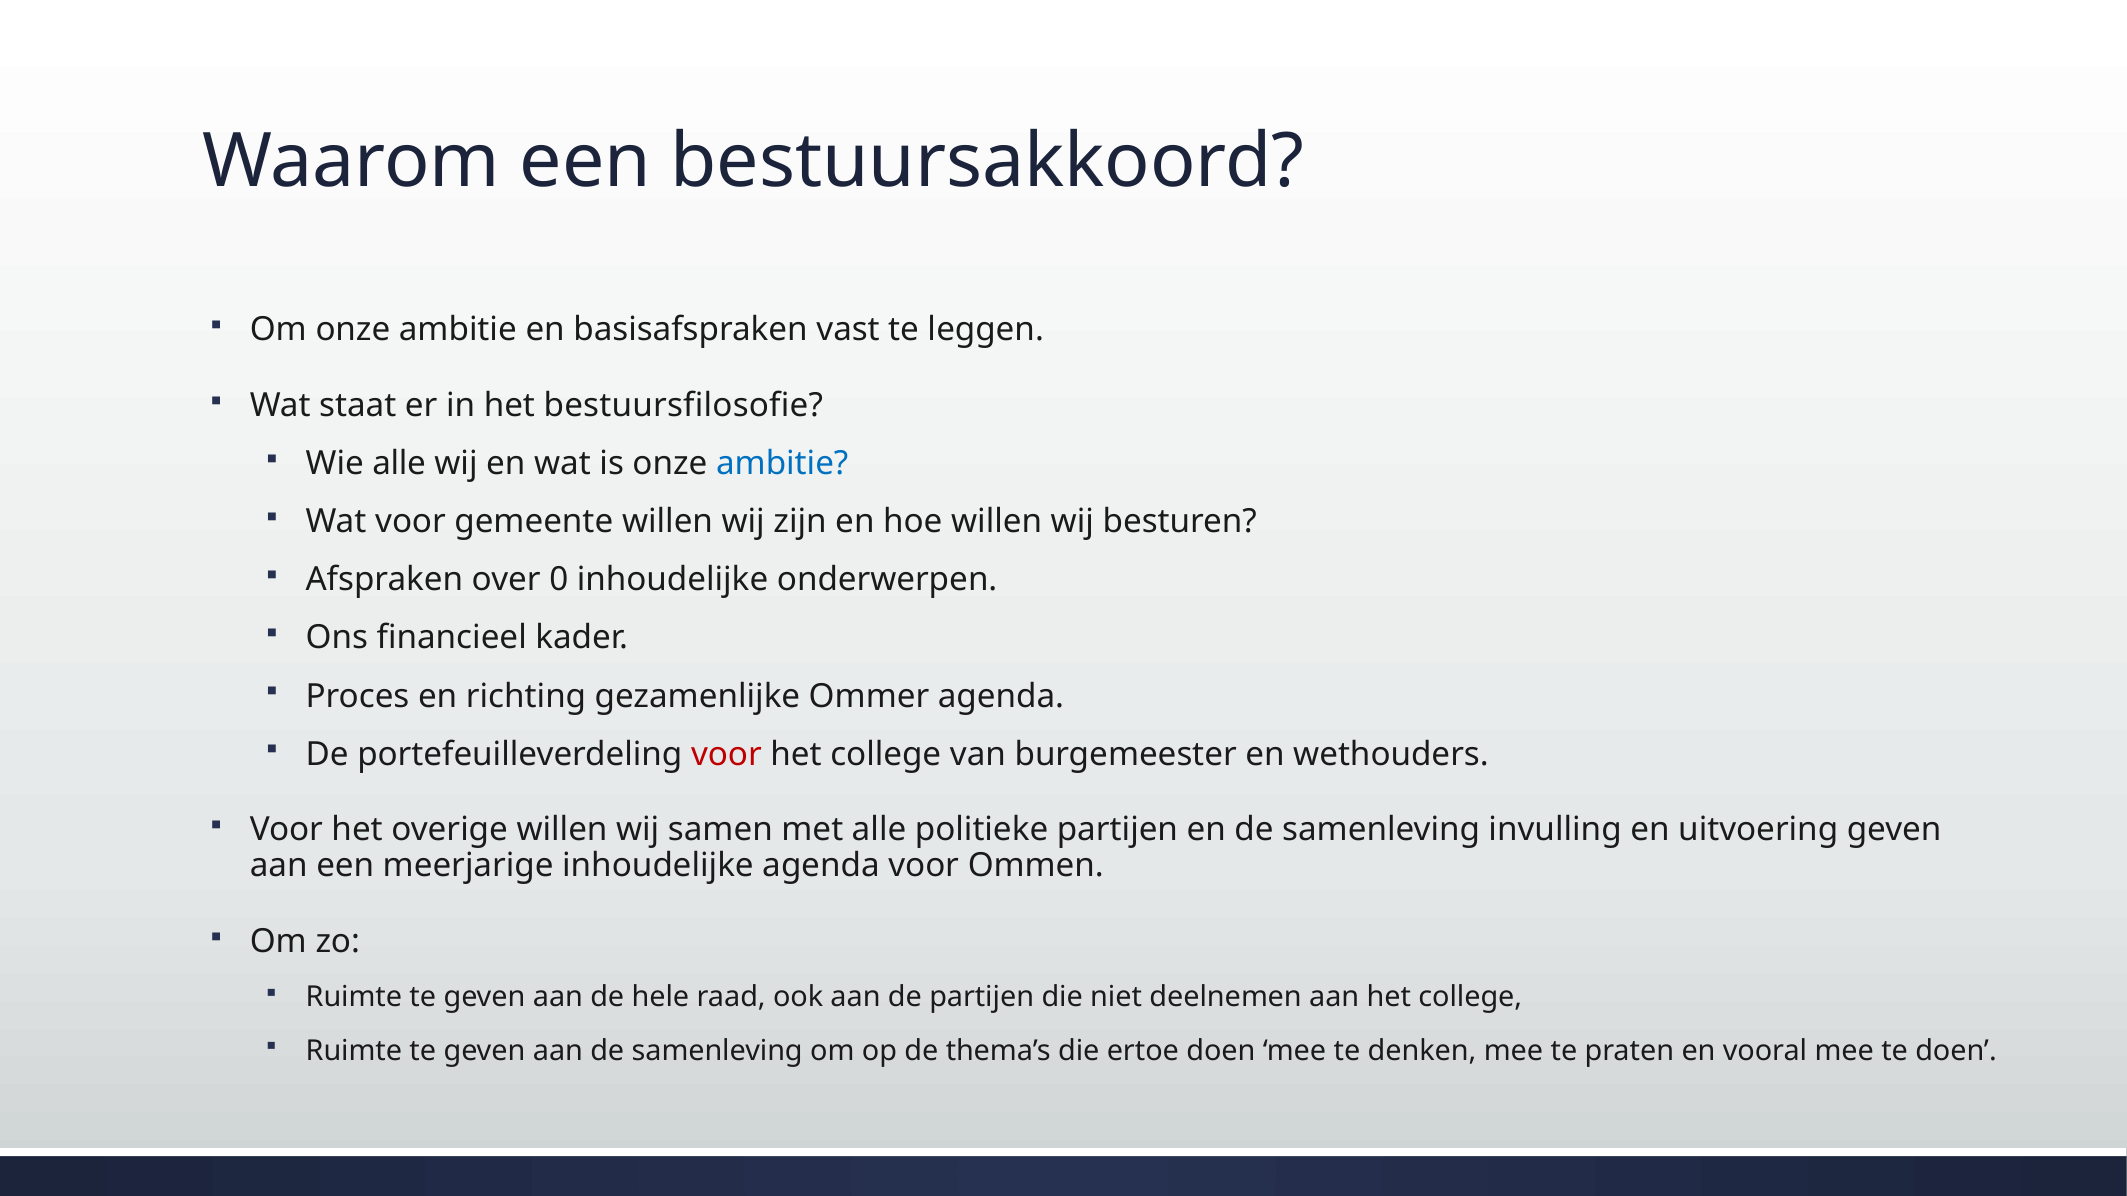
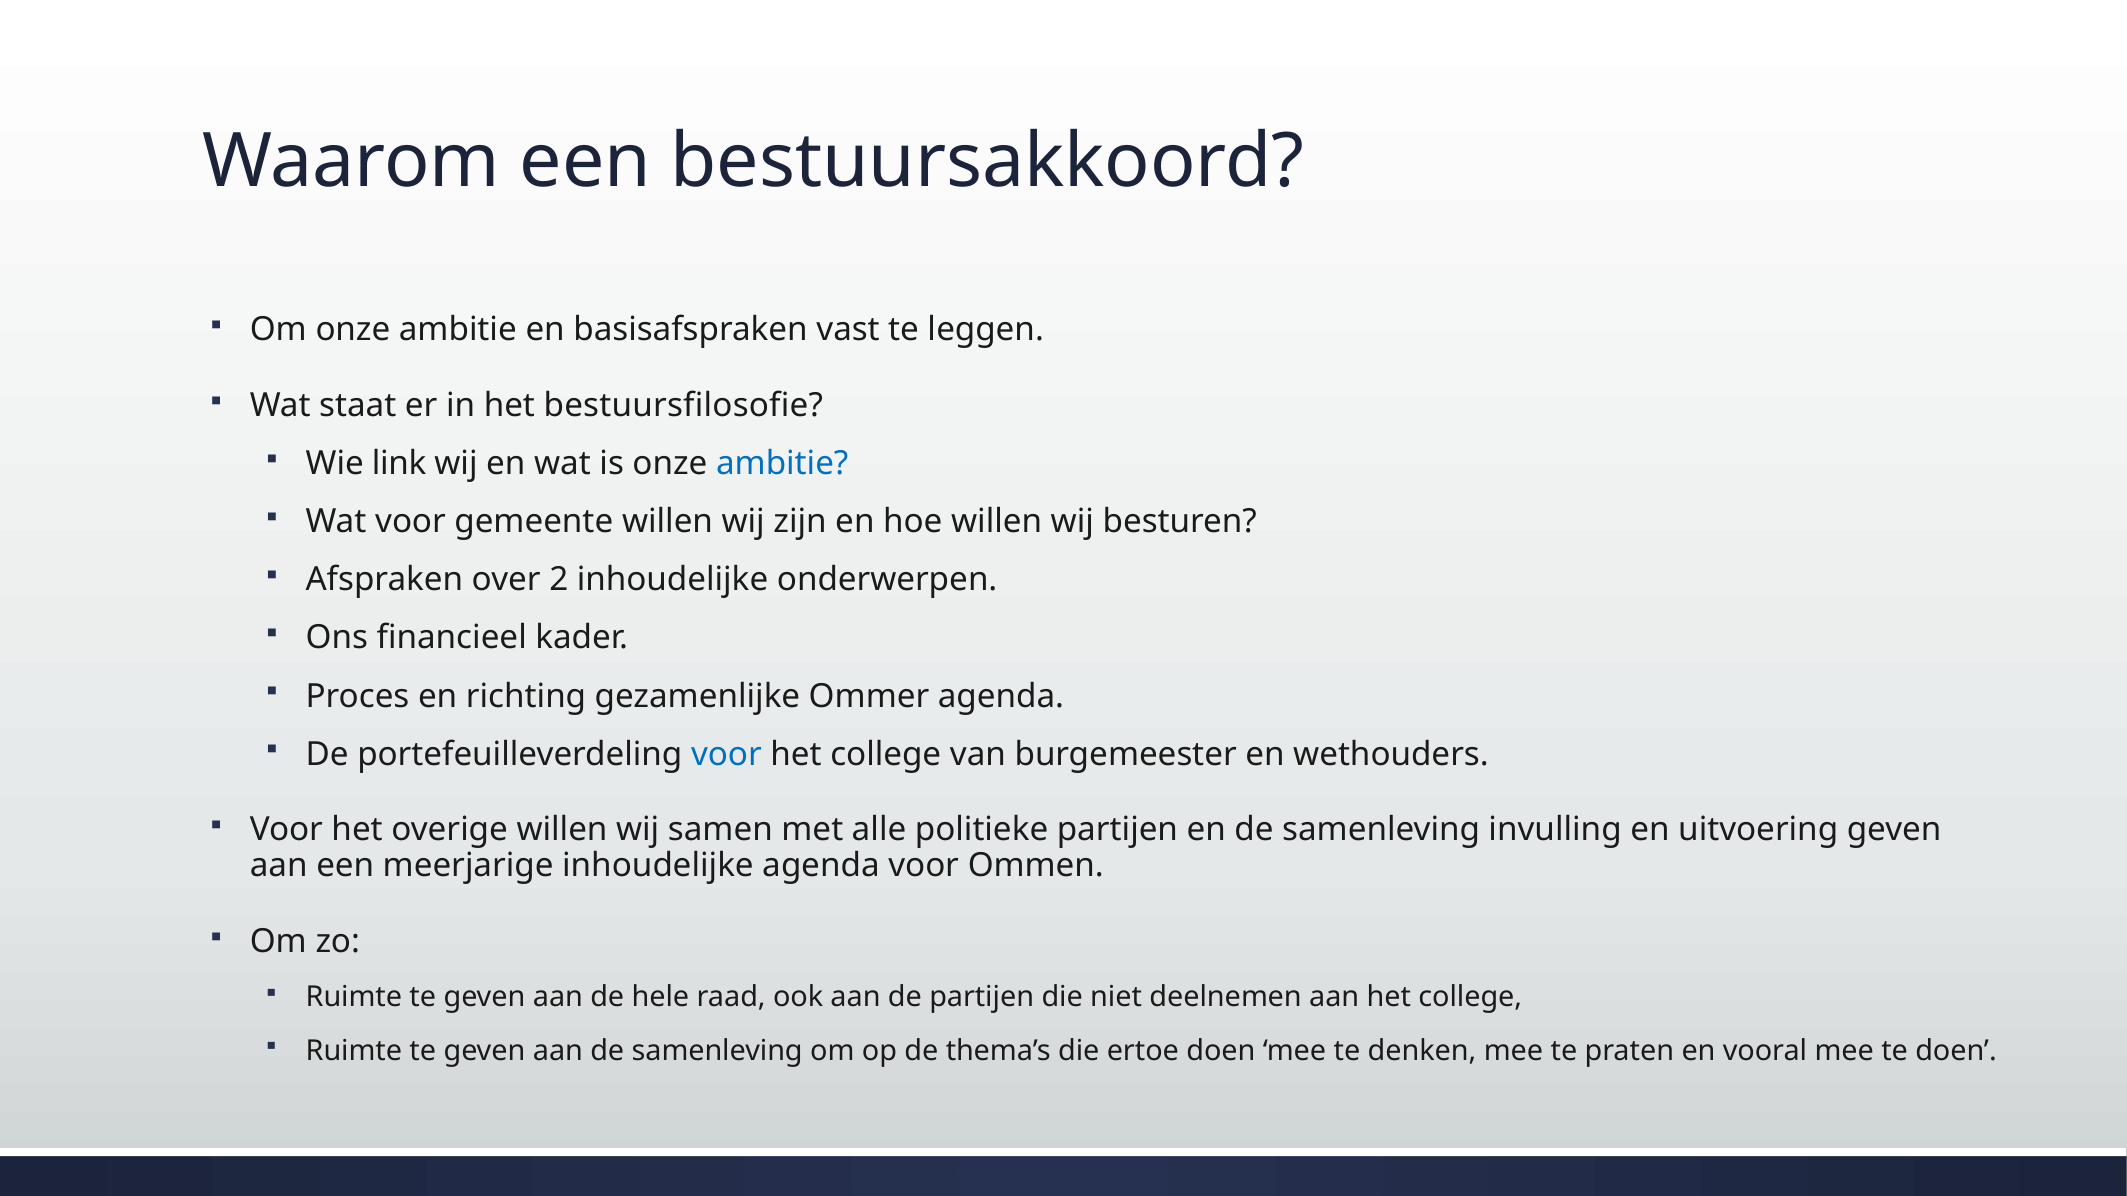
Wie alle: alle -> link (399, 464)
0: 0 -> 2 (559, 580)
voor colour: red -> blue (726, 754)
